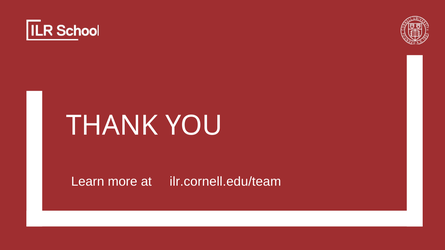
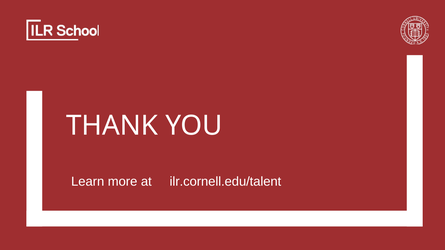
ilr.cornell.edu/team: ilr.cornell.edu/team -> ilr.cornell.edu/talent (225, 182)
